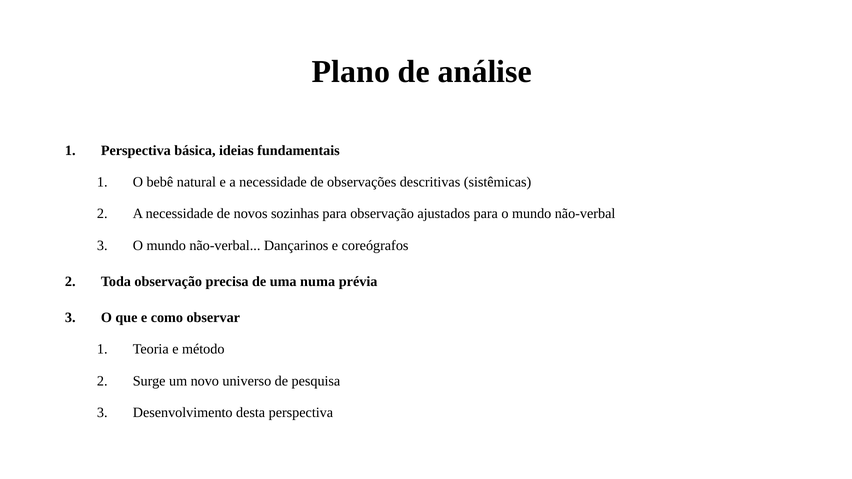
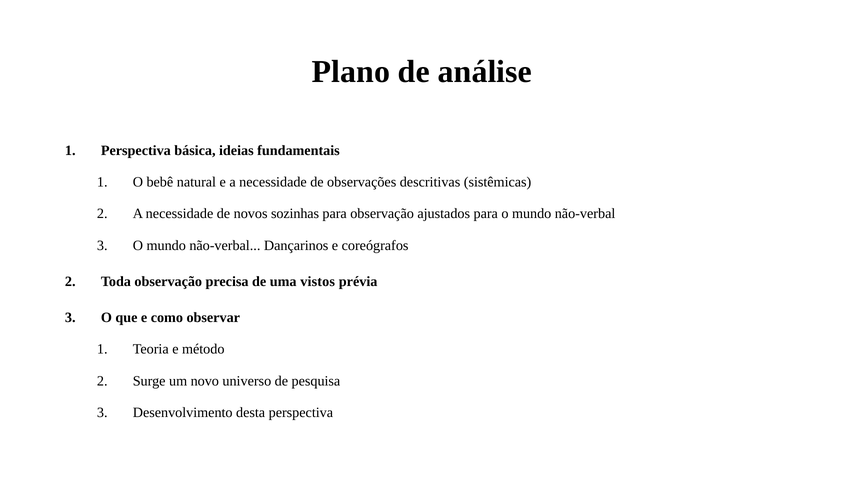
numa: numa -> vistos (318, 282)
